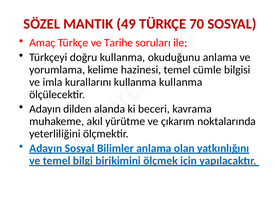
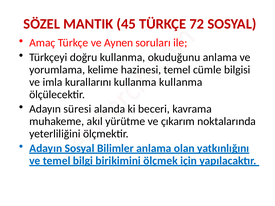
49: 49 -> 45 (126, 24)
70: 70 -> 72 (197, 24)
Tarihe: Tarihe -> Aynen (119, 43)
dilden: dilden -> süresi (77, 109)
